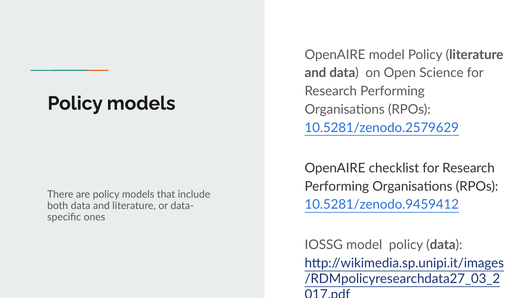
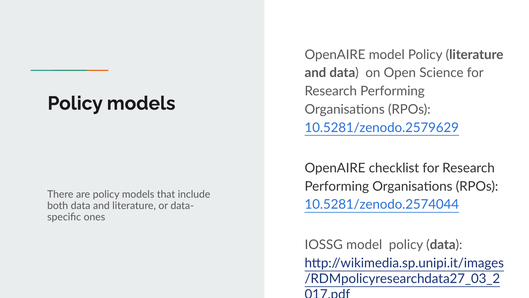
10.5281/zenodo.9459412: 10.5281/zenodo.9459412 -> 10.5281/zenodo.2574044 (382, 204)
